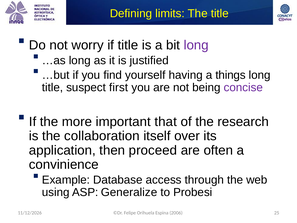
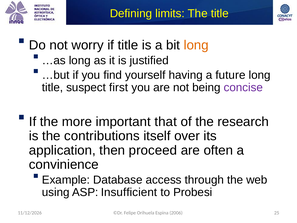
long colour: purple -> orange (196, 45)
things: things -> future (230, 75)
collaboration: collaboration -> contributions (102, 136)
Generalize: Generalize -> Insufficient (129, 192)
